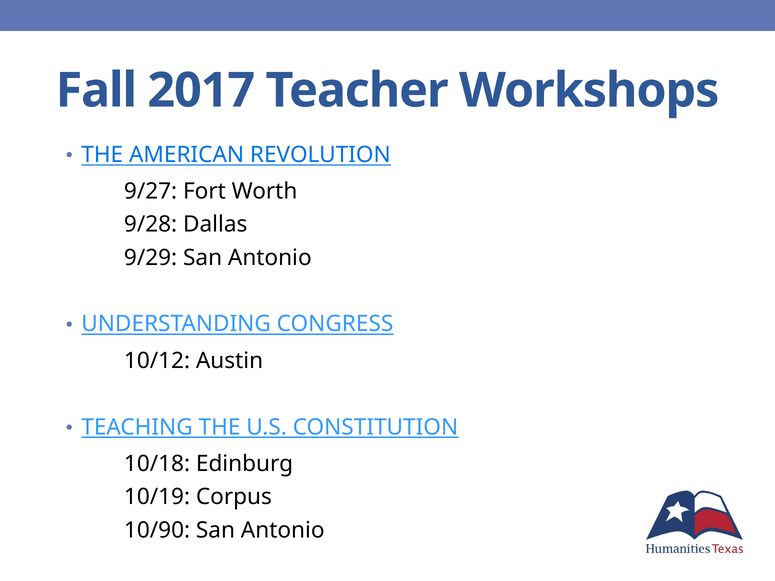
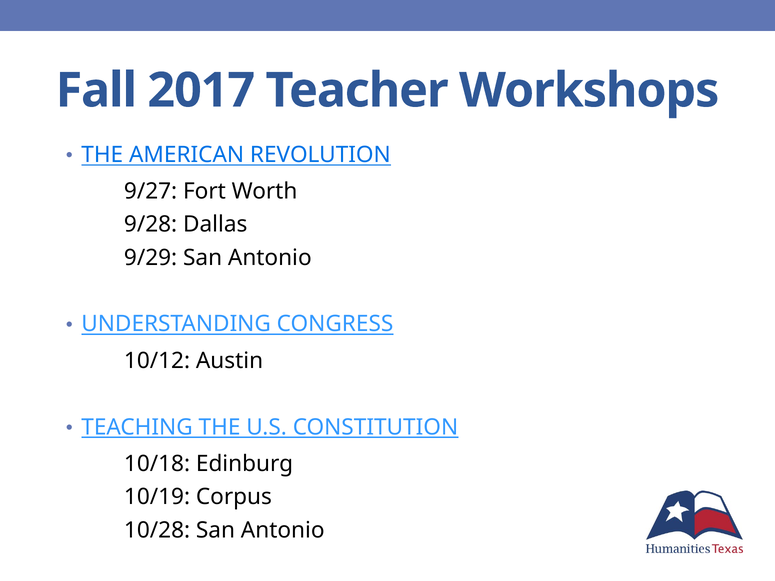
10/90: 10/90 -> 10/28 (157, 530)
